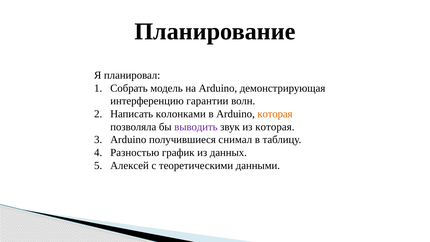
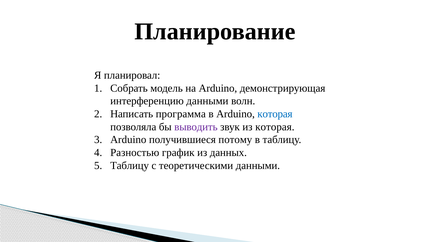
интерференцию гарантии: гарантии -> данными (207, 101)
колонками: колонками -> программа (181, 114)
которая colour: orange -> blue (275, 114)
снимал: снимал -> потому (235, 140)
Алексей: Алексей -> Таблицу (130, 166)
